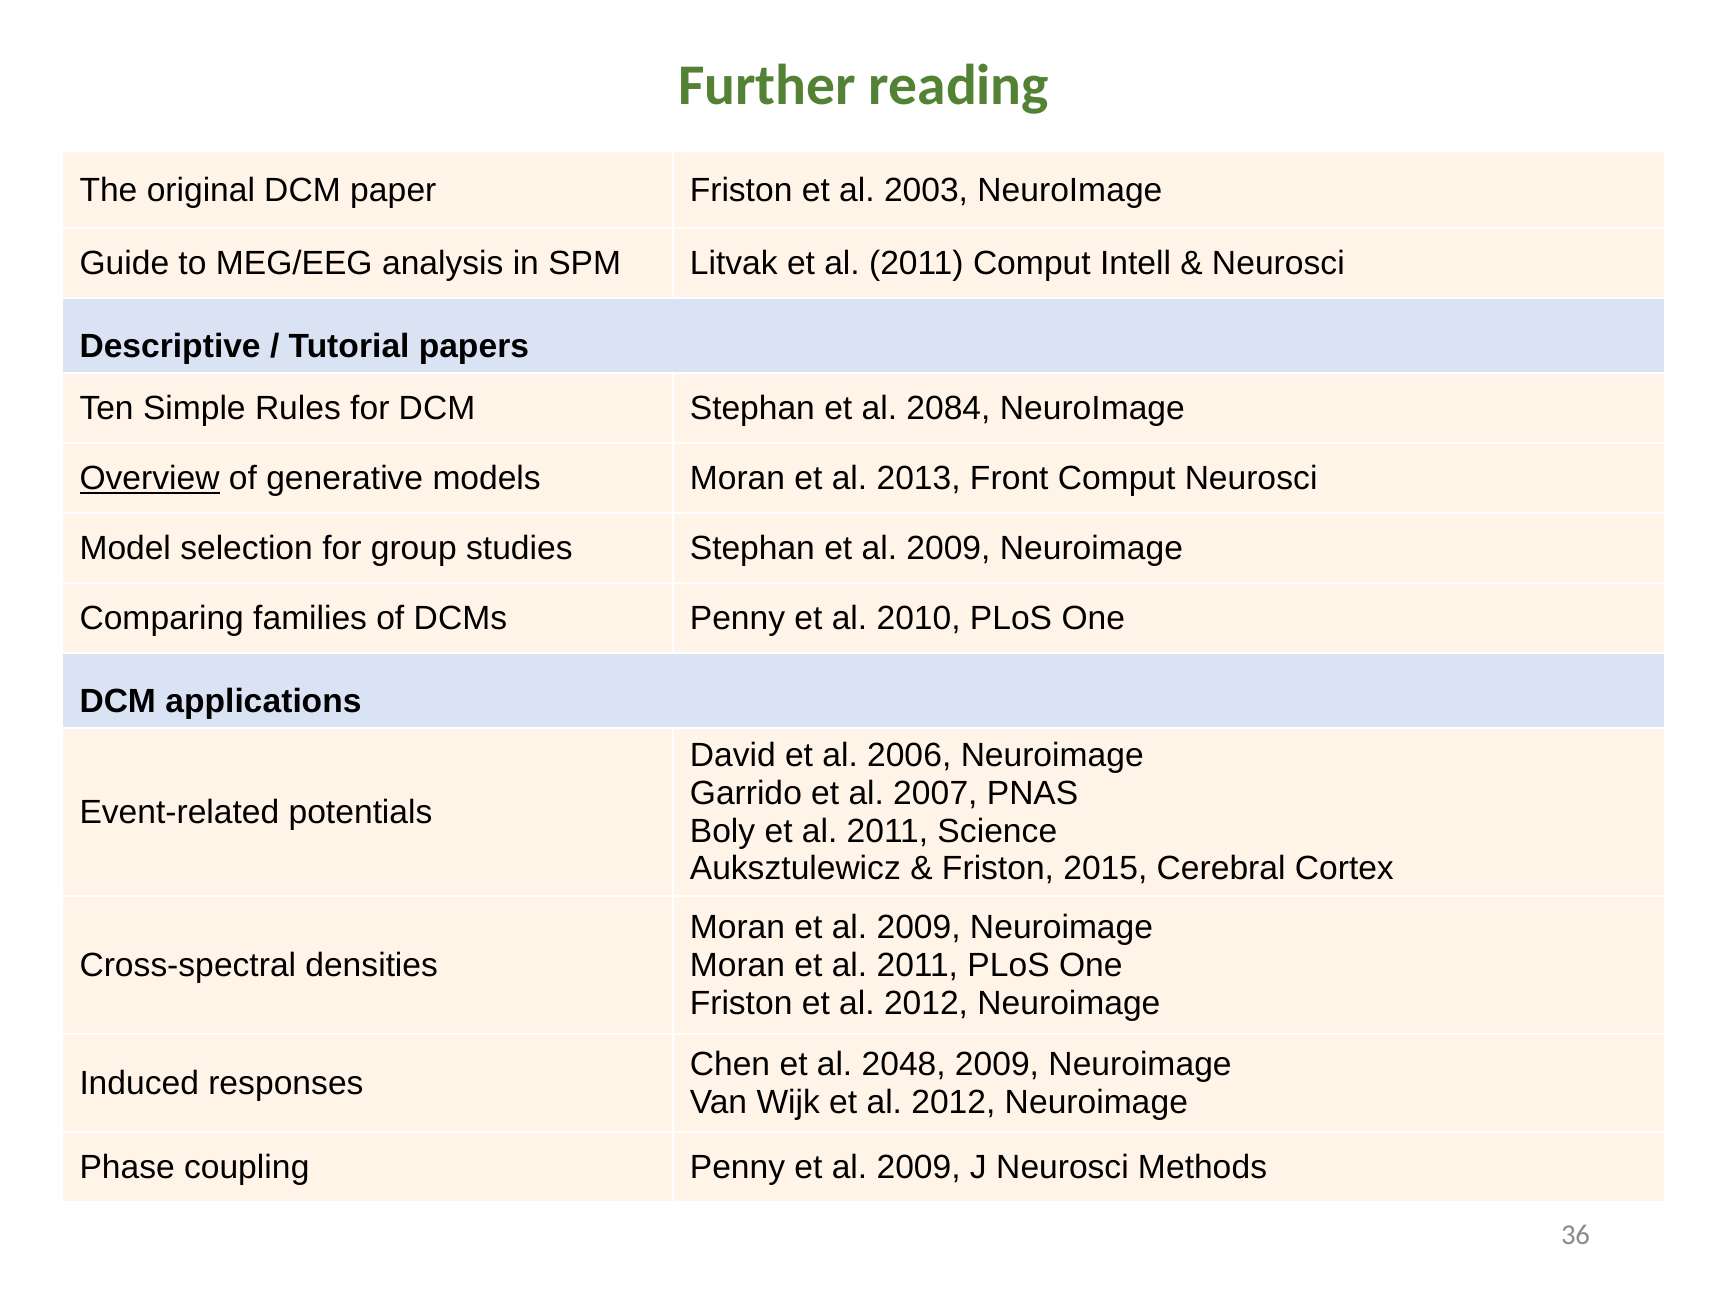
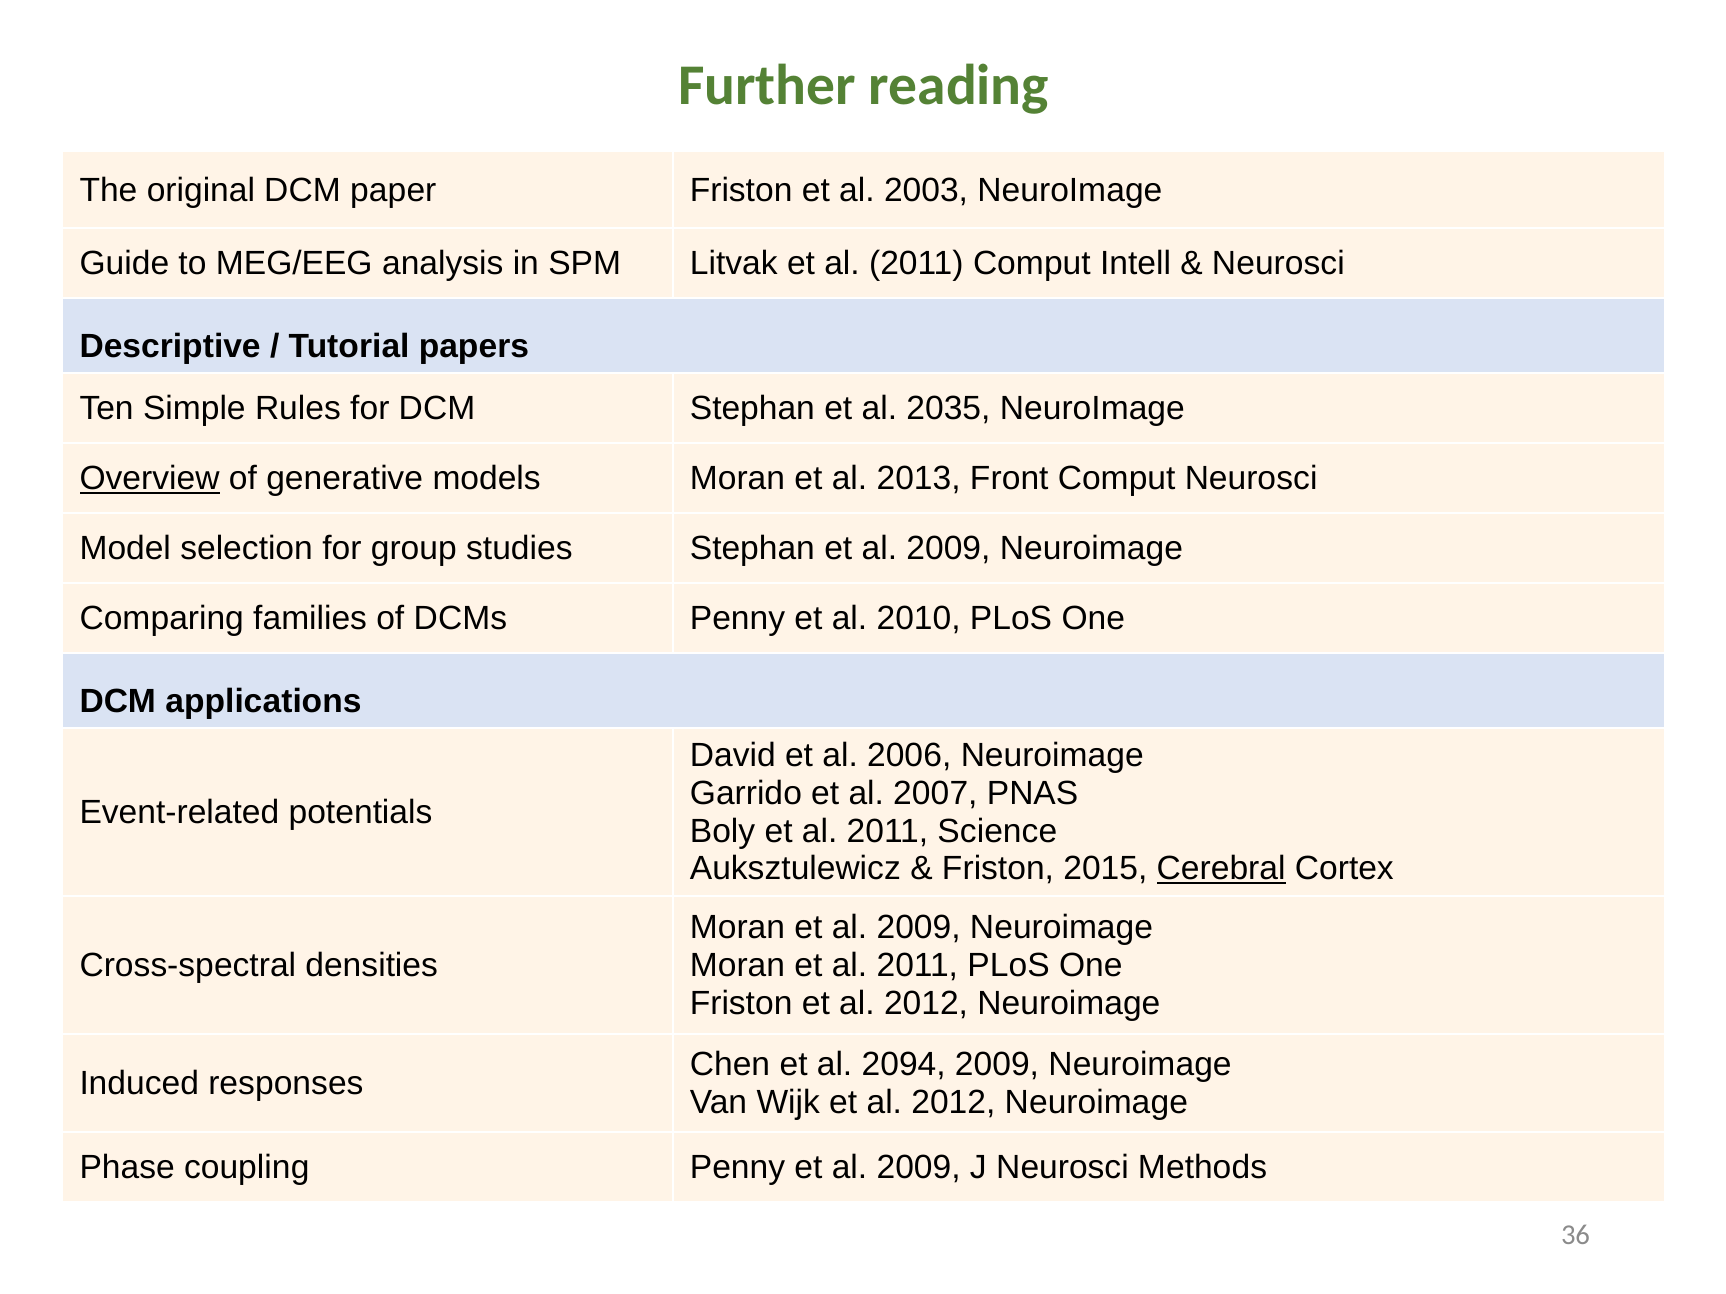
2084: 2084 -> 2035 (948, 409)
Cerebral underline: none -> present (1221, 869)
2048: 2048 -> 2094 (904, 1065)
